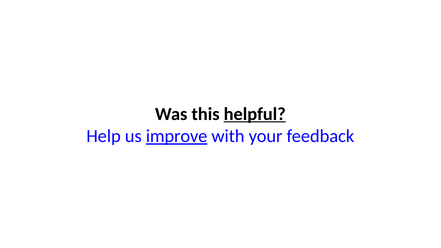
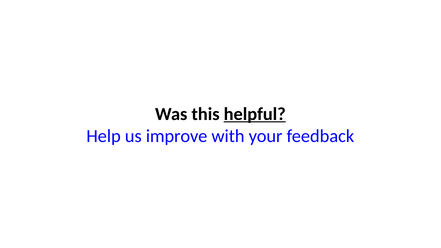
improve underline: present -> none (177, 136)
